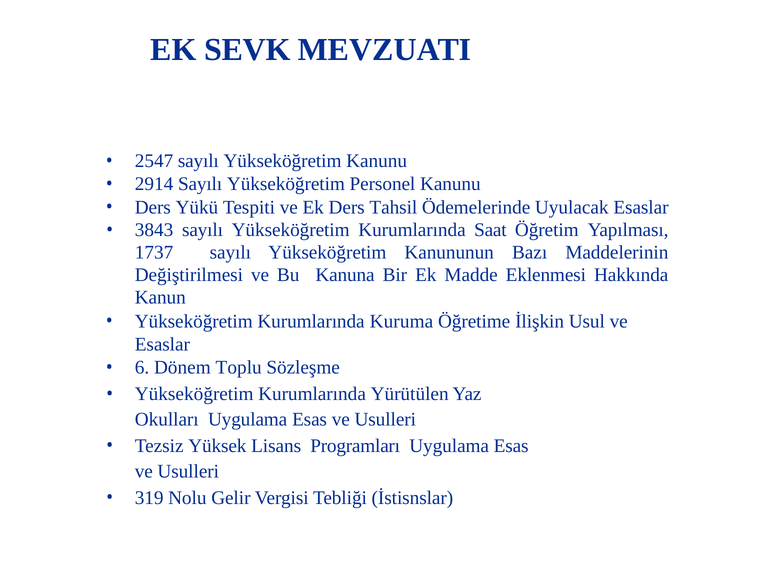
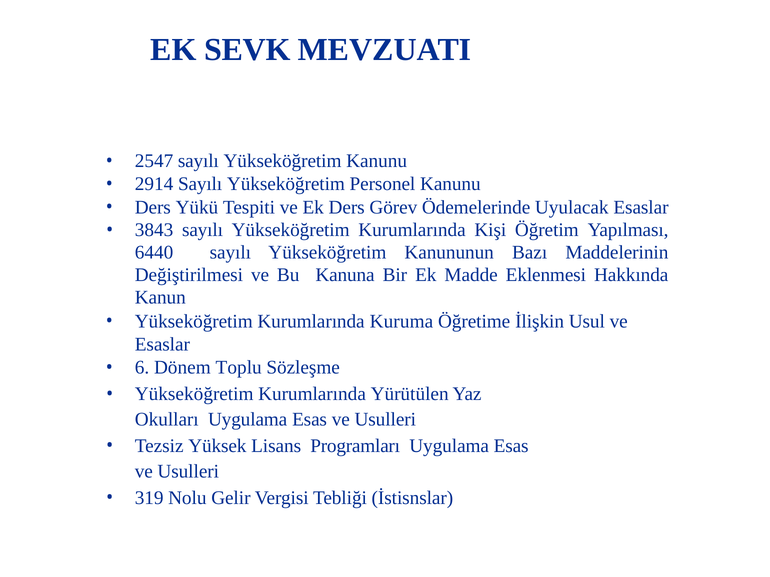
Tahsil: Tahsil -> Görev (393, 208)
Saat: Saat -> Kişi (490, 230)
1737: 1737 -> 6440 (154, 253)
